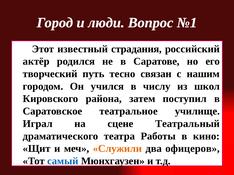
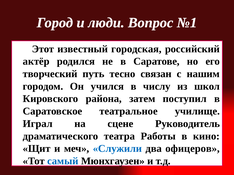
страдания: страдания -> городская (136, 49)
Театральный: Театральный -> Руководитель (188, 124)
Служили colour: orange -> blue (117, 149)
